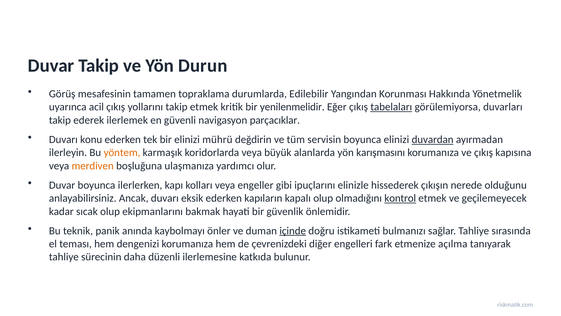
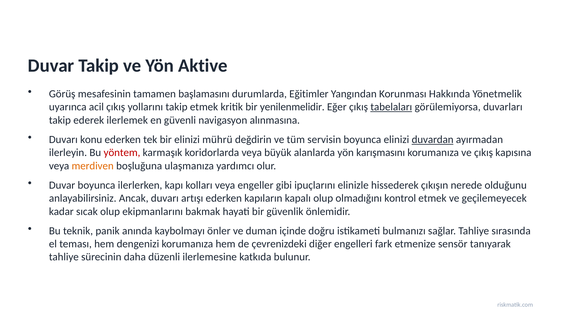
Durun: Durun -> Aktive (203, 66)
topraklama: topraklama -> başlamasını (204, 94)
Edilebilir: Edilebilir -> Eğitimler (309, 94)
parçacıklar: parçacıklar -> alınmasına (275, 120)
yöntem colour: orange -> red (122, 152)
eksik: eksik -> artışı (192, 198)
kontrol underline: present -> none (400, 198)
içinde underline: present -> none (293, 230)
açılma: açılma -> sensör (453, 244)
